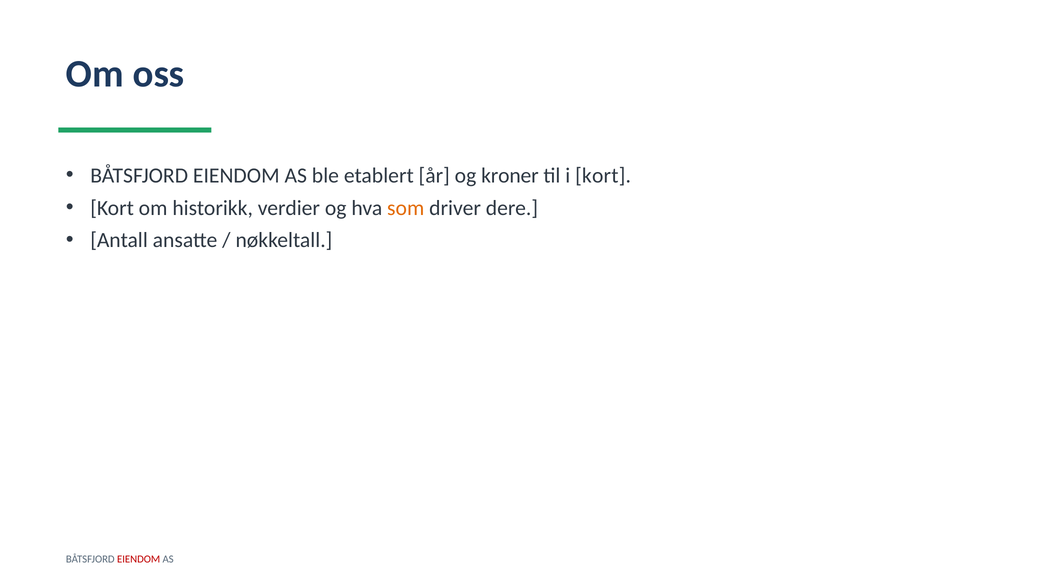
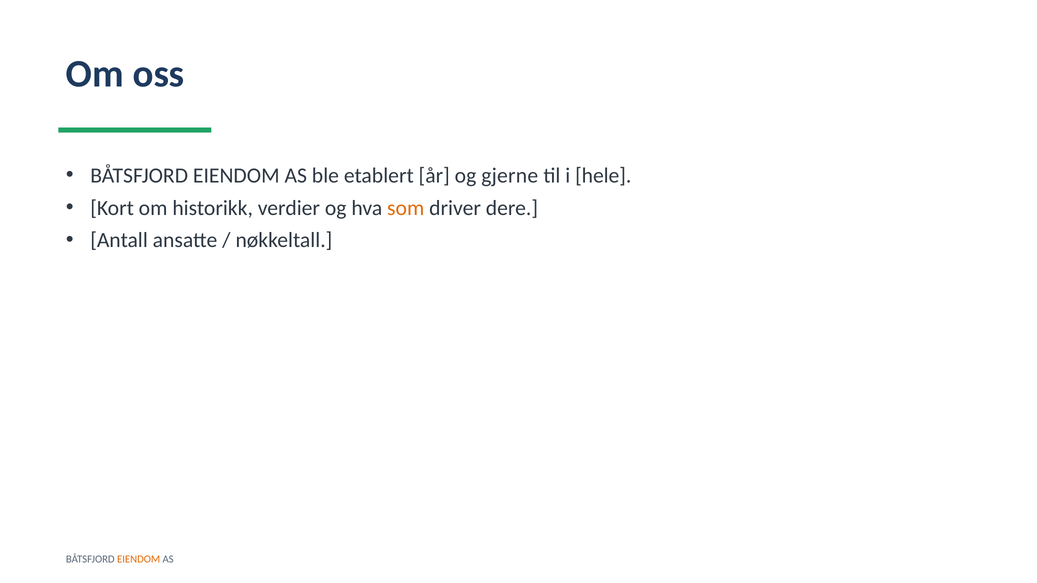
kroner: kroner -> gjerne (510, 176)
i kort: kort -> hele (603, 176)
EIENDOM colour: red -> orange (139, 560)
